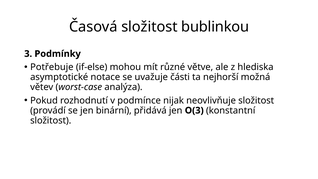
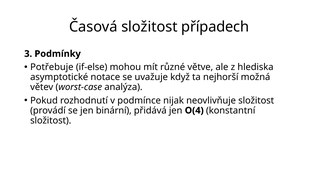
bublinkou: bublinkou -> případech (215, 27)
části: části -> když (180, 77)
O(3: O(3 -> O(4 (194, 110)
